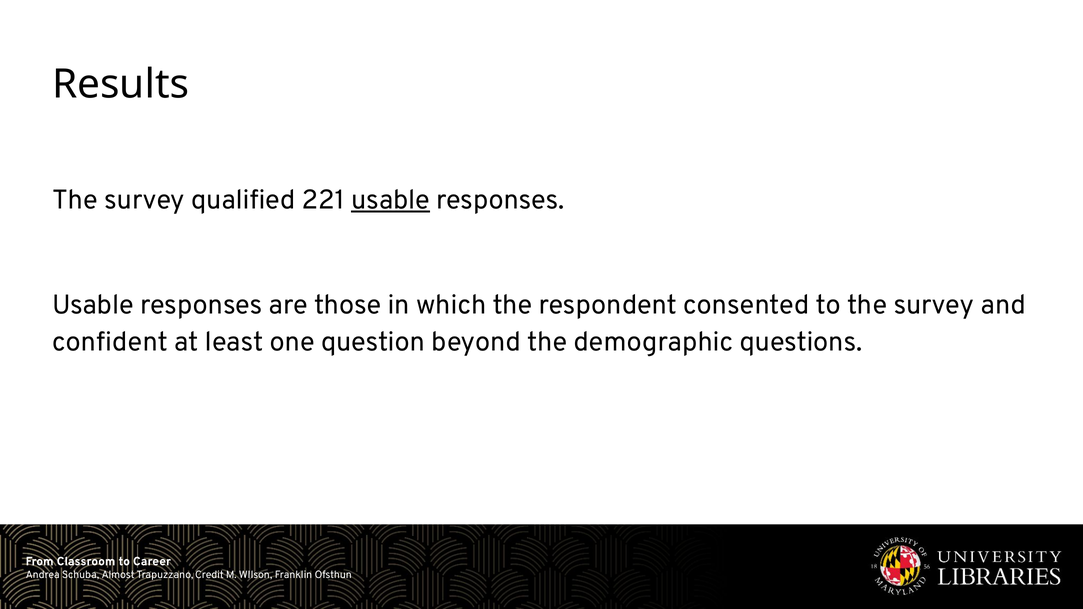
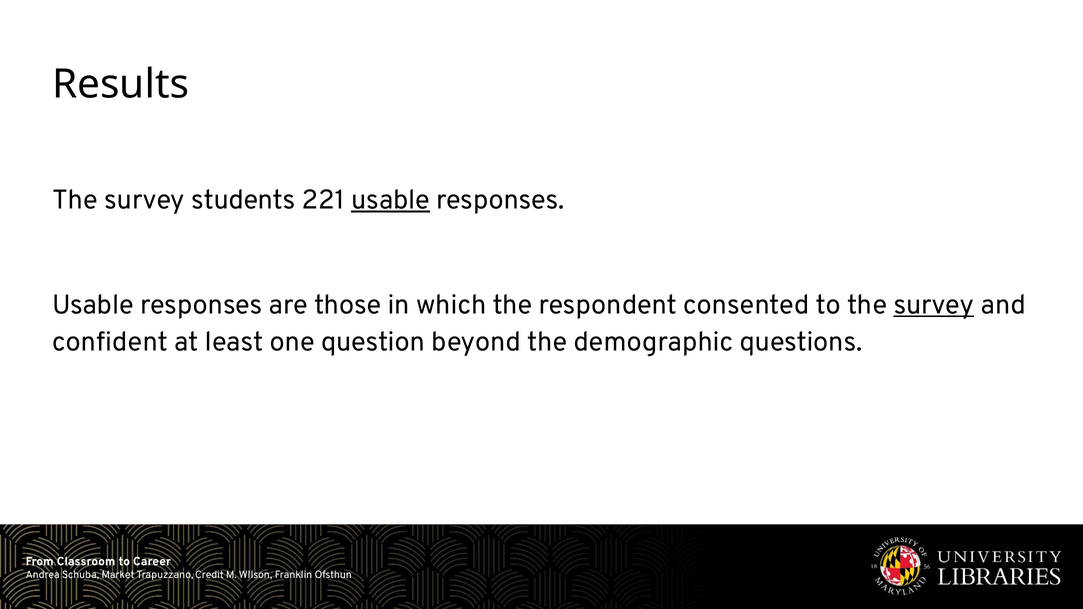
qualified: qualified -> students (243, 200)
survey underline: none -> present (934, 305)
Almost: Almost -> Market (118, 575)
